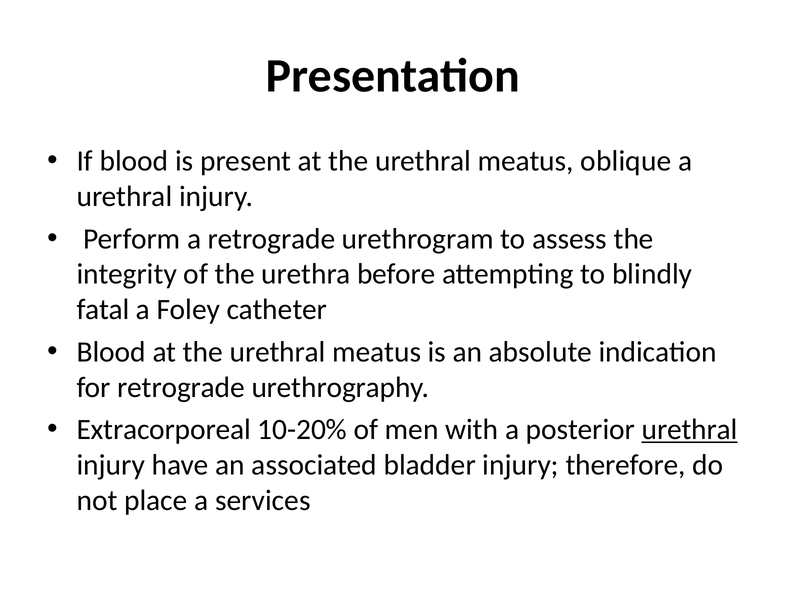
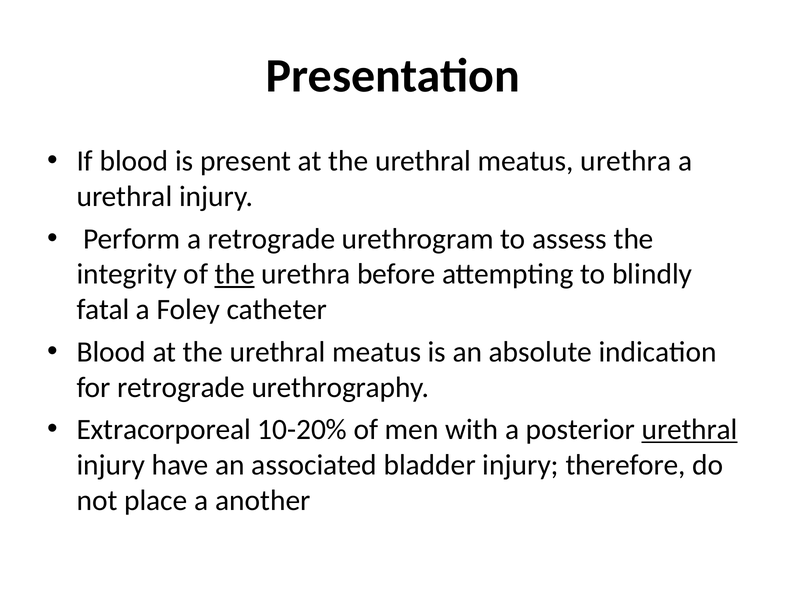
meatus oblique: oblique -> urethra (626, 161)
the underline: none -> present (235, 274)
services: services -> another (263, 501)
